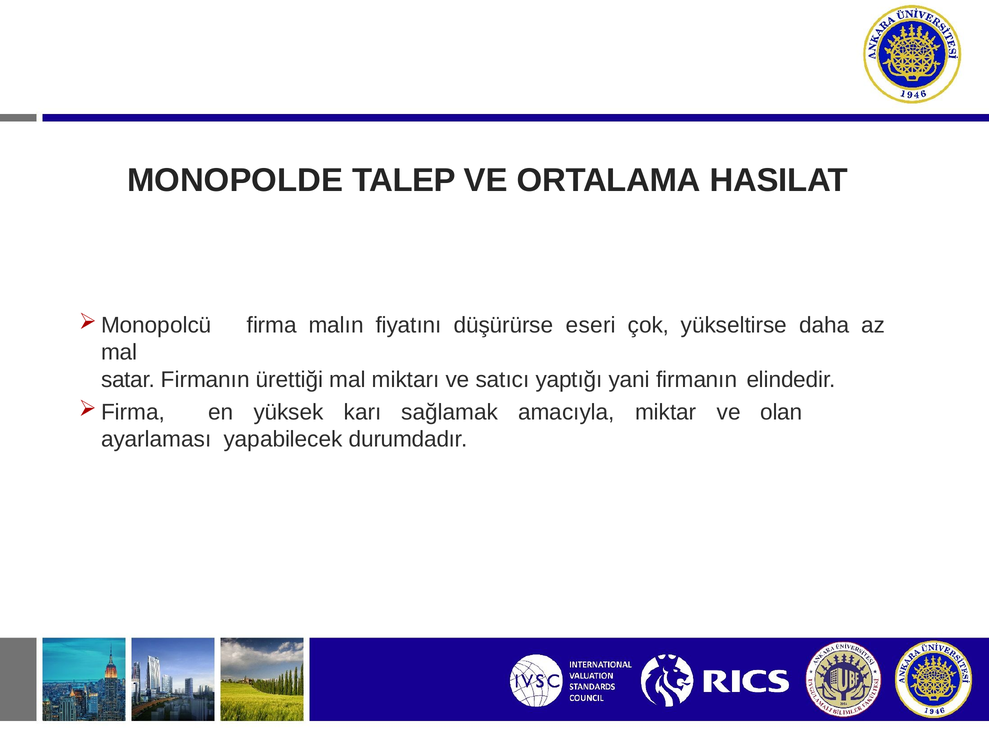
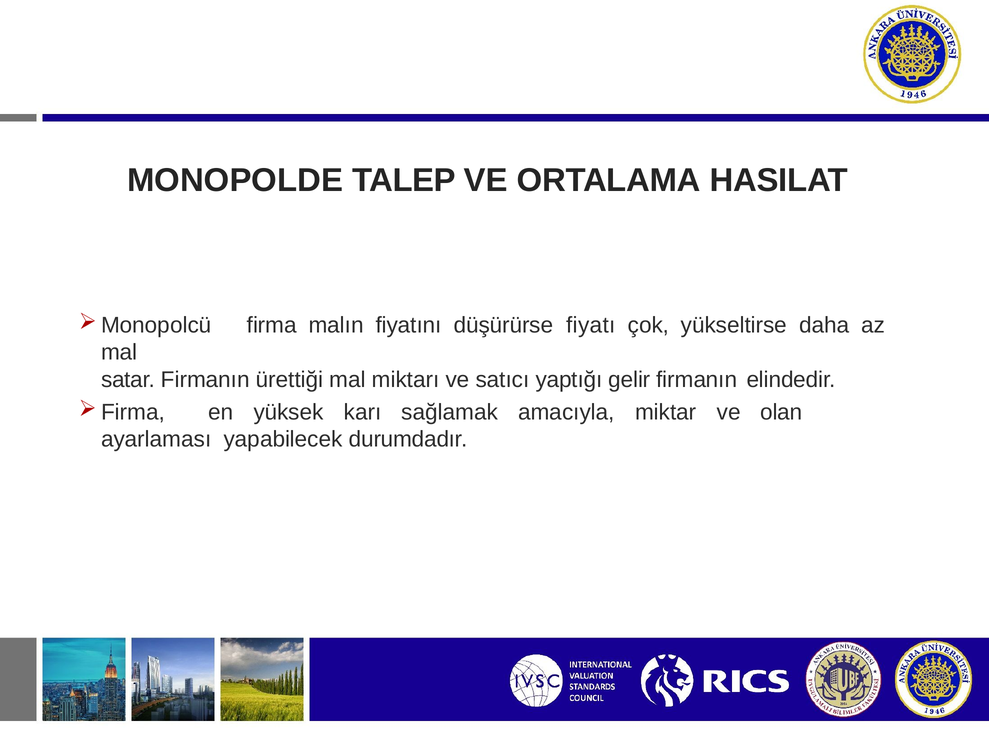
eseri: eseri -> fiyatı (591, 325)
yani: yani -> gelir (629, 380)
